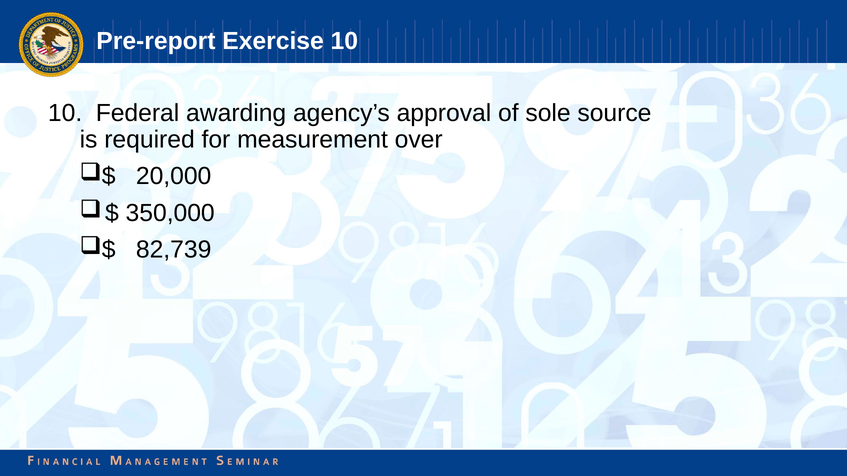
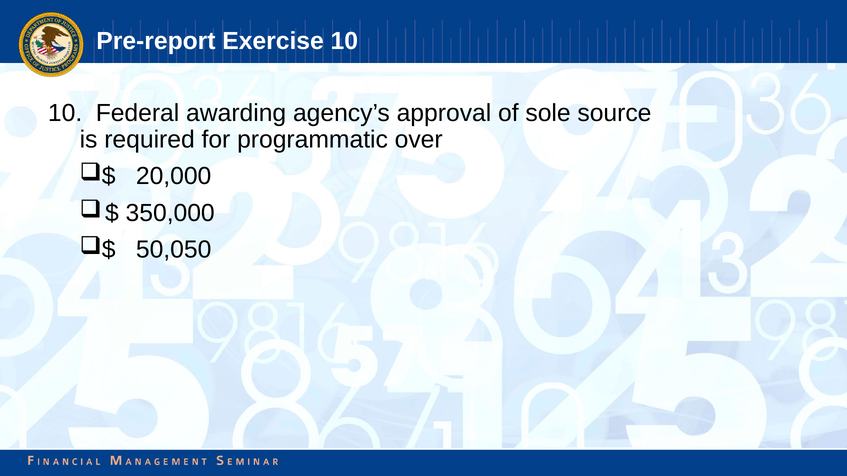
measurement: measurement -> programmatic (313, 140)
82,739: 82,739 -> 50,050 (174, 250)
